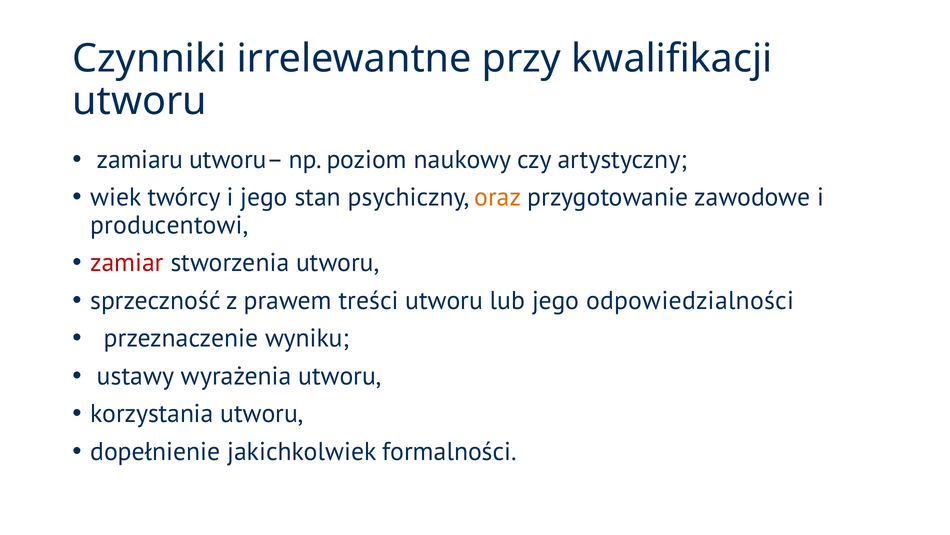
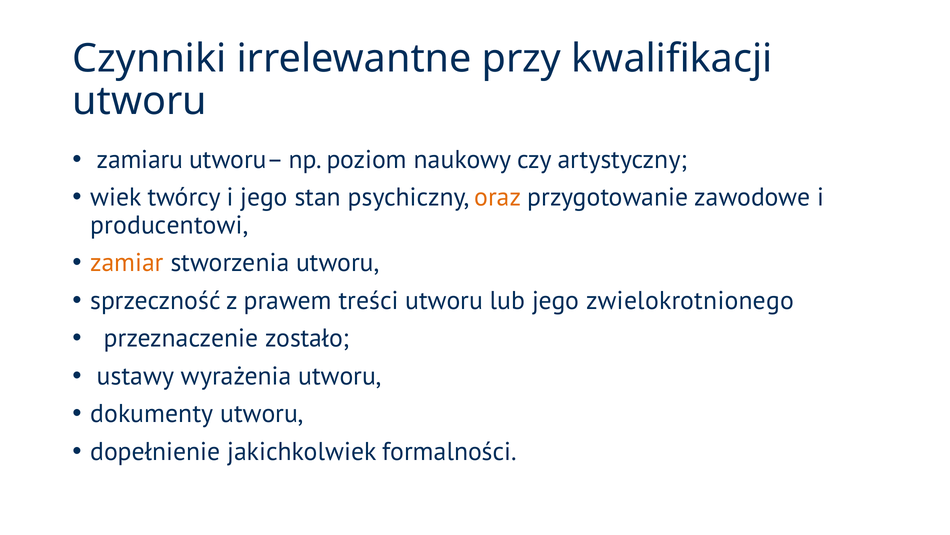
zamiar colour: red -> orange (127, 263)
odpowiedzialności: odpowiedzialności -> zwielokrotnionego (690, 300)
wyniku: wyniku -> zostało (307, 338)
korzystania: korzystania -> dokumenty (152, 413)
